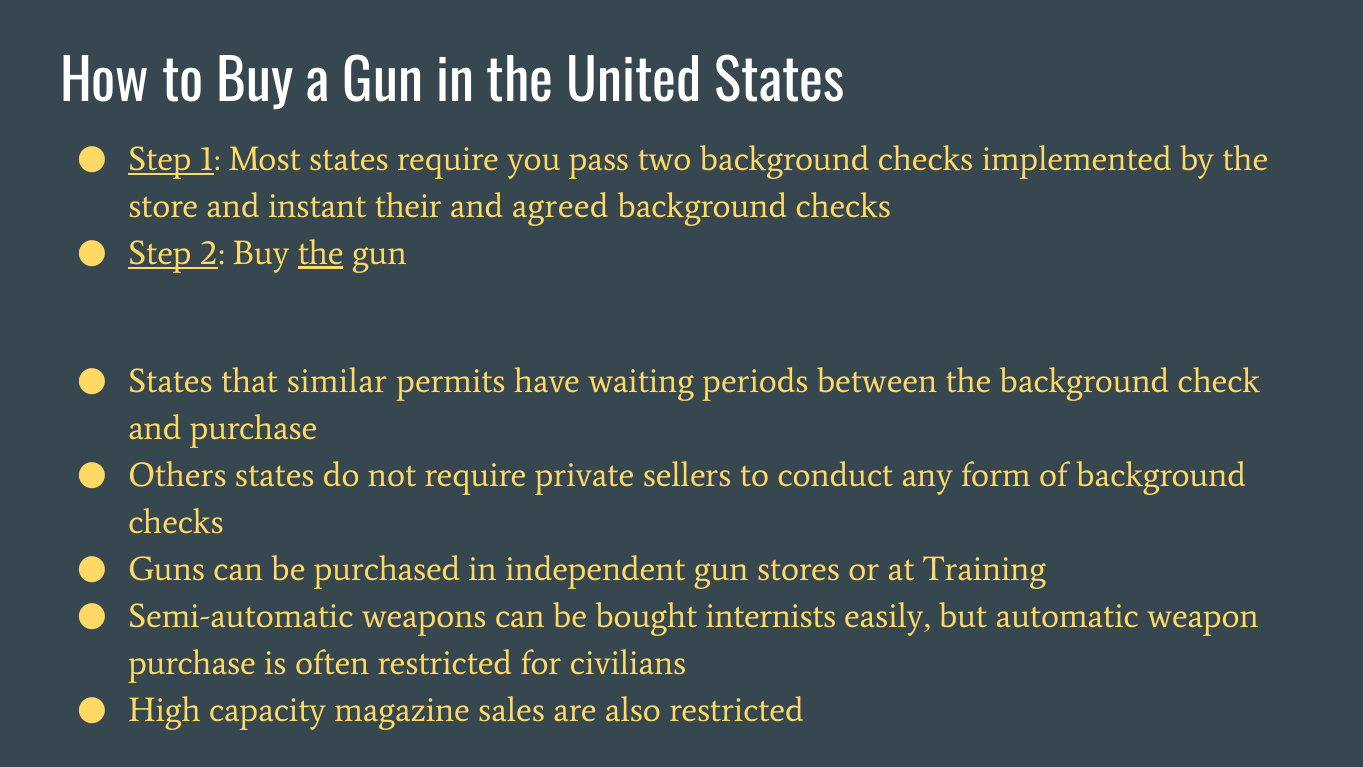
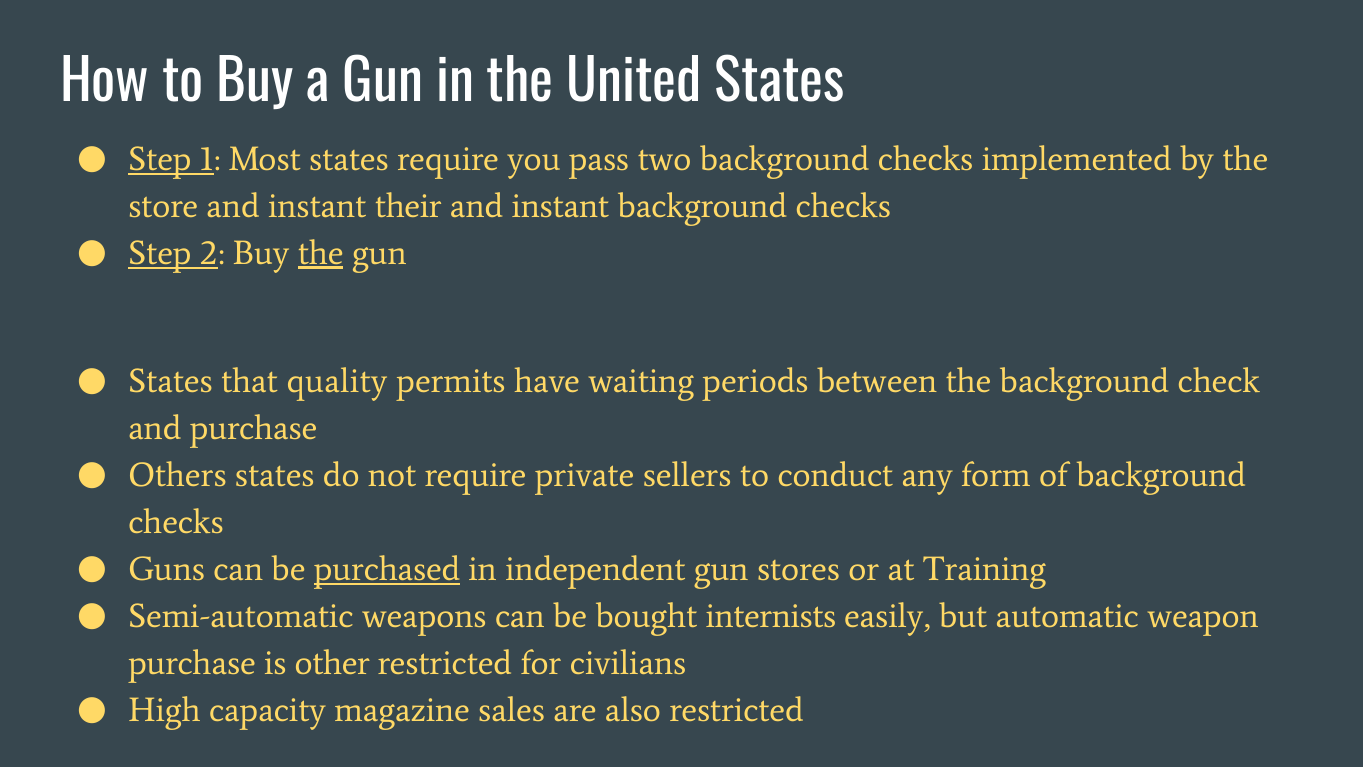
agreed: agreed -> instant (560, 206)
similar: similar -> quality (337, 381)
purchased underline: none -> present (387, 569)
often: often -> other (332, 663)
